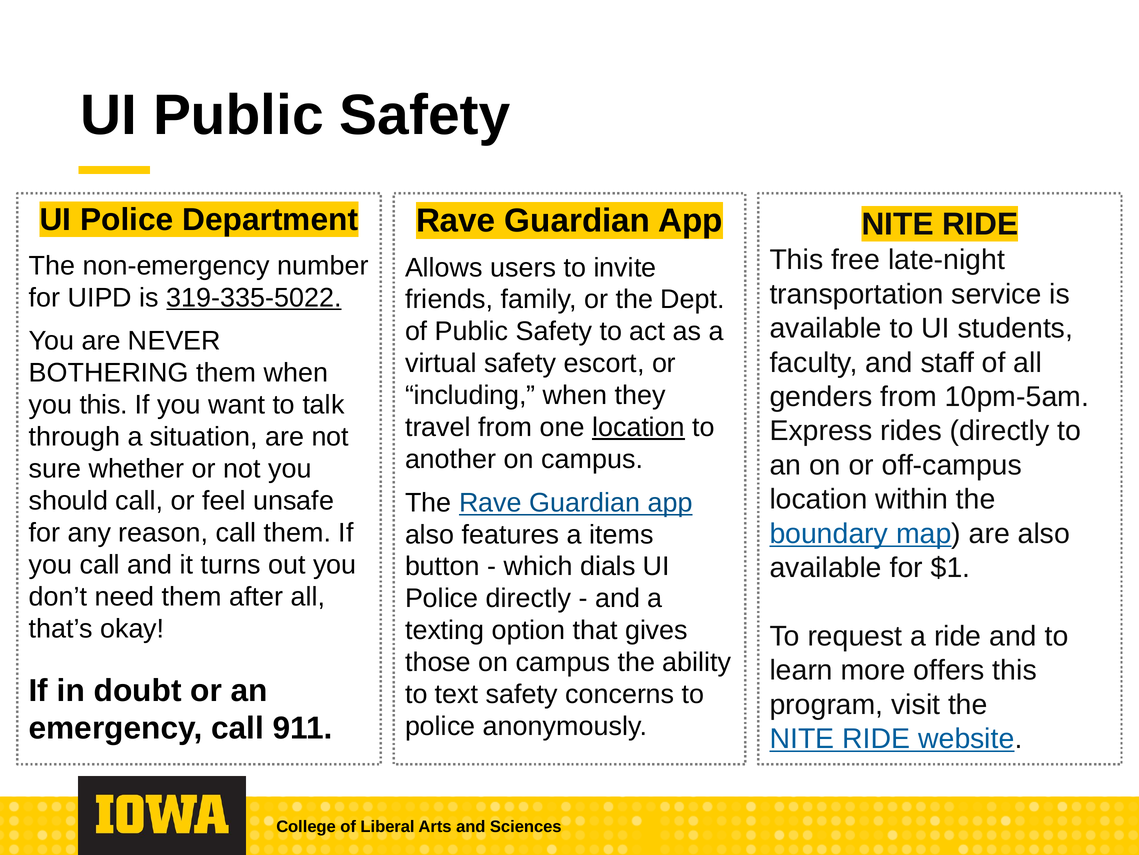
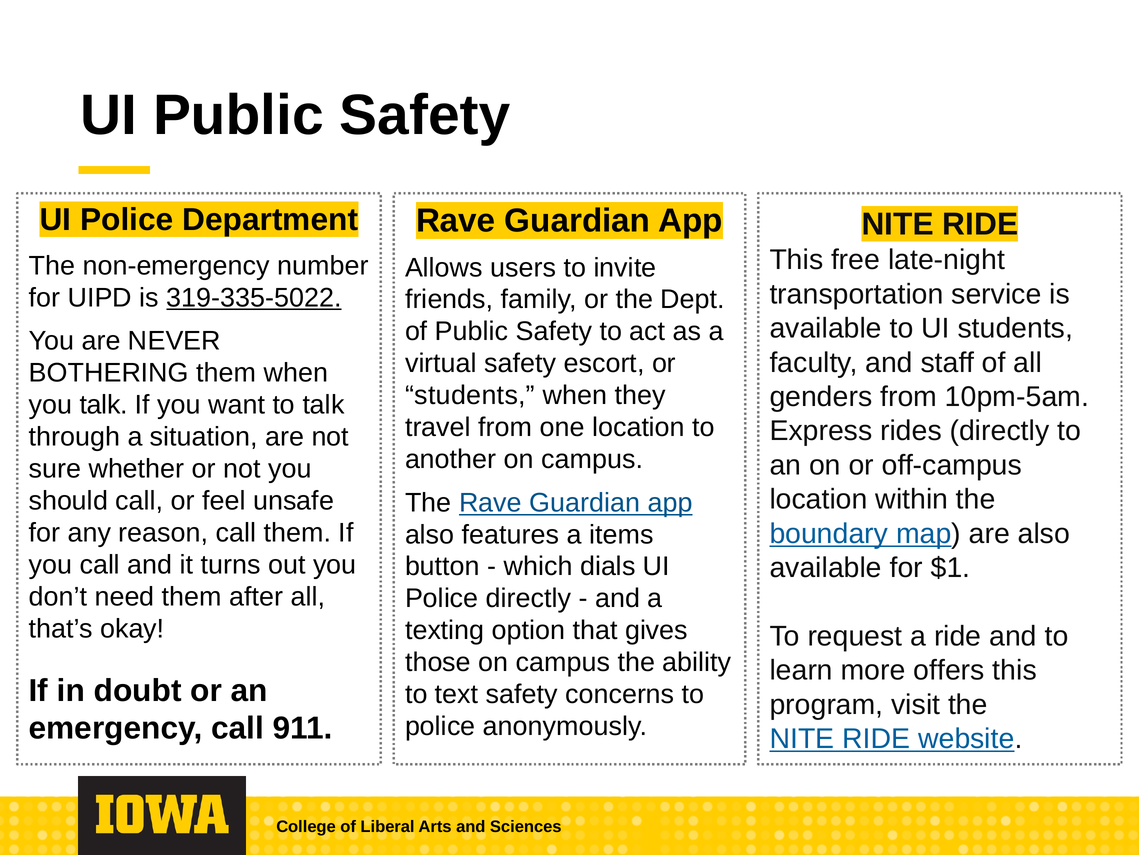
including: including -> students (470, 395)
you this: this -> talk (104, 405)
location underline: present -> none (639, 427)
